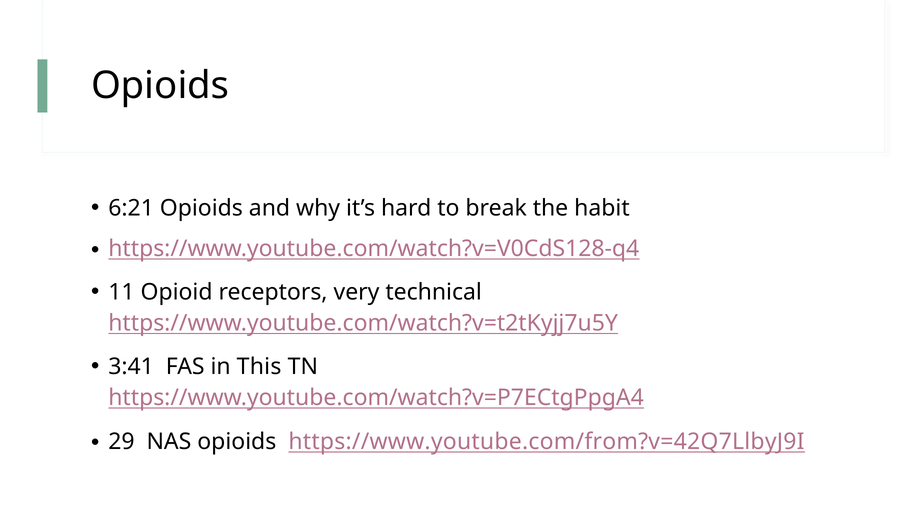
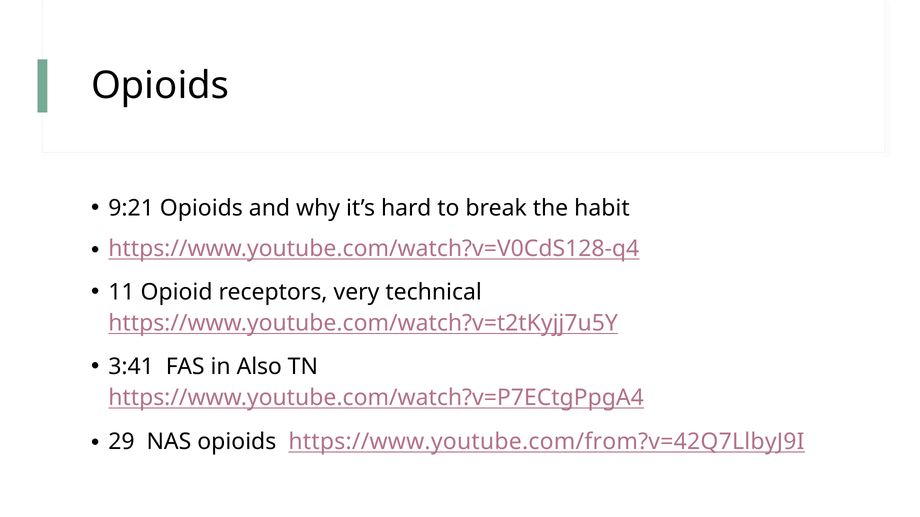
6:21: 6:21 -> 9:21 (131, 209)
This: This -> Also (259, 367)
